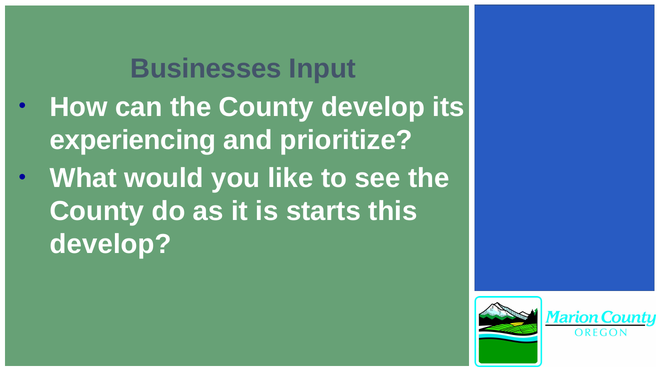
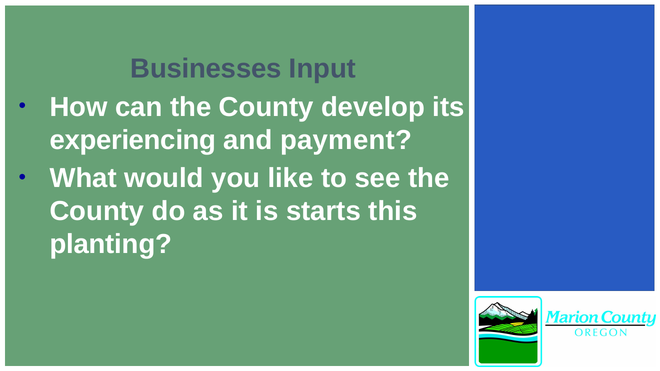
prioritize: prioritize -> payment (346, 140)
develop: develop -> planting (111, 245)
